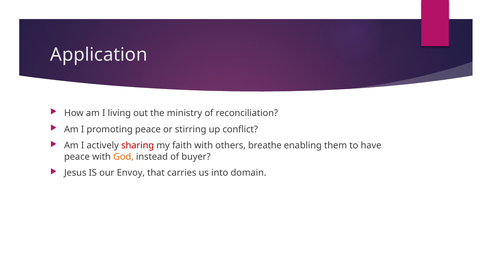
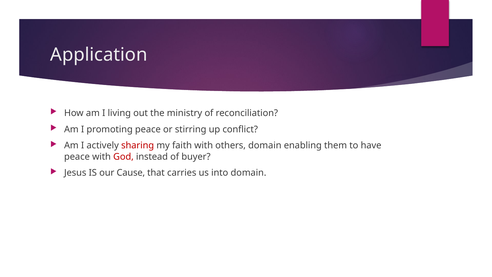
others breathe: breathe -> domain (265, 145)
God colour: orange -> red (123, 157)
Envoy: Envoy -> Cause (131, 173)
